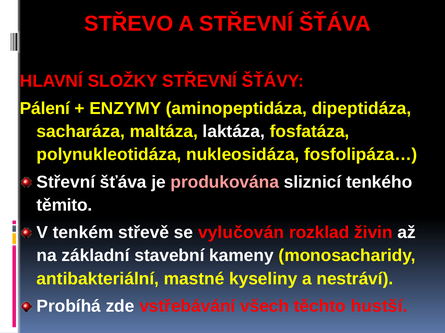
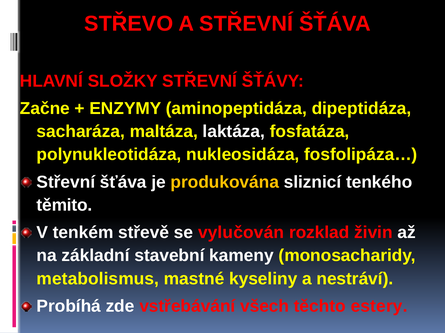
Pálení: Pálení -> Začne (45, 109)
produkována colour: pink -> yellow (225, 182)
antibakteriální: antibakteriální -> metabolismus (98, 279)
hustší: hustší -> estery (379, 307)
